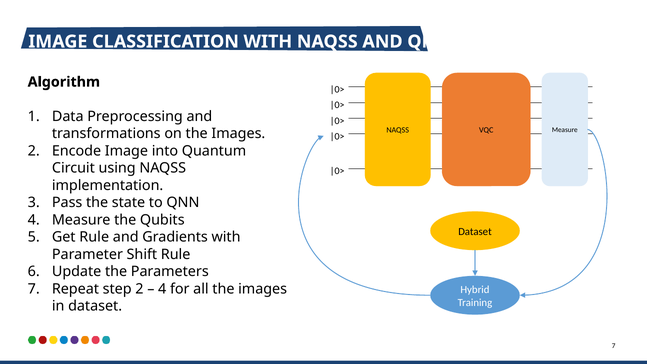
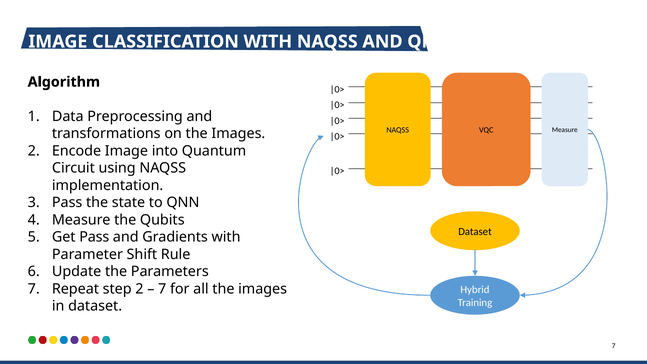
Get Rule: Rule -> Pass (94, 237)
4: 4 -> 7 (162, 289)
